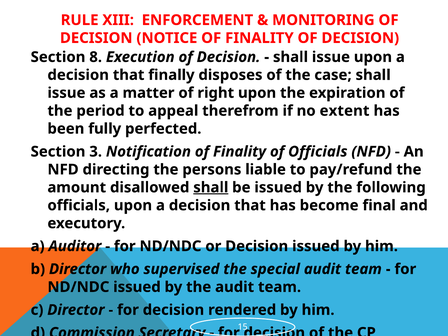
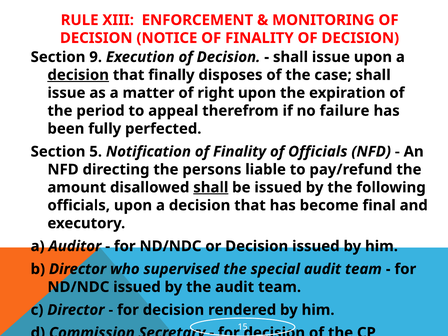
8: 8 -> 9 (96, 57)
decision underline: none -> present (78, 75)
extent: extent -> failure (345, 111)
3: 3 -> 5 (96, 152)
